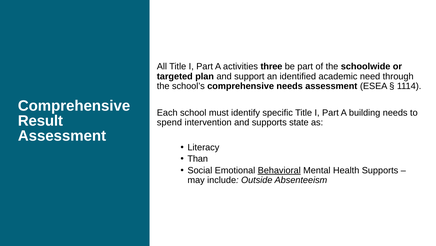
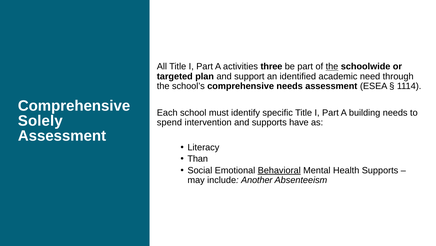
the underline: none -> present (332, 66)
Result: Result -> Solely (40, 120)
state: state -> have (299, 122)
Outside: Outside -> Another (257, 180)
